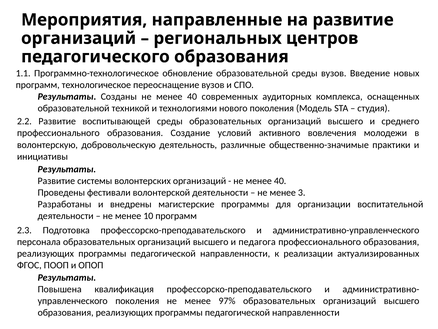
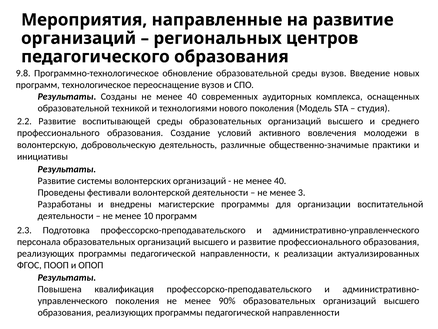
1.1: 1.1 -> 9.8 (23, 73)
и педагога: педагога -> развитие (257, 242)
97%: 97% -> 90% (227, 301)
